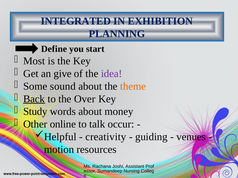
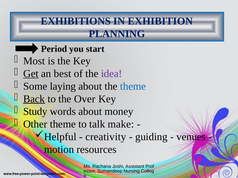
INTEGRATED: INTEGRATED -> EXHIBITIONS (76, 21)
Define: Define -> Period (54, 49)
Get underline: none -> present (31, 74)
give: give -> best (62, 74)
sound: sound -> laying (63, 86)
theme colour: orange -> blue (133, 86)
Other online: online -> theme (63, 125)
occur: occur -> make (121, 125)
